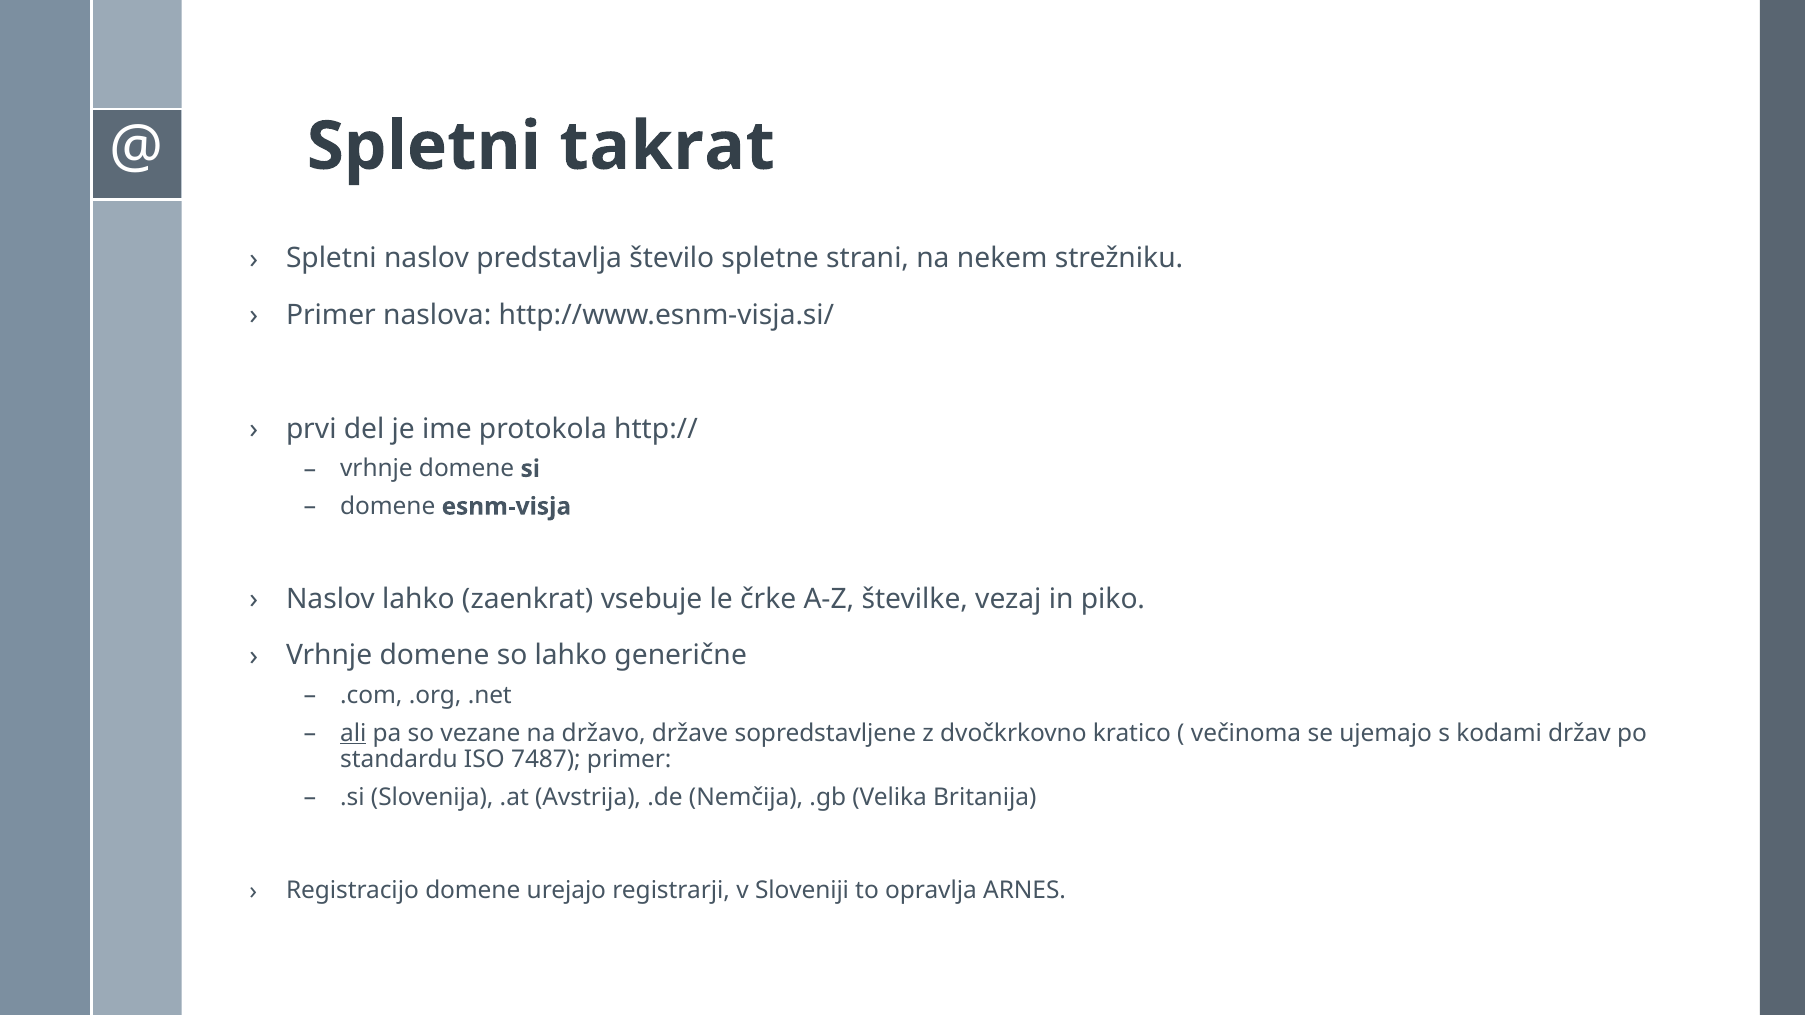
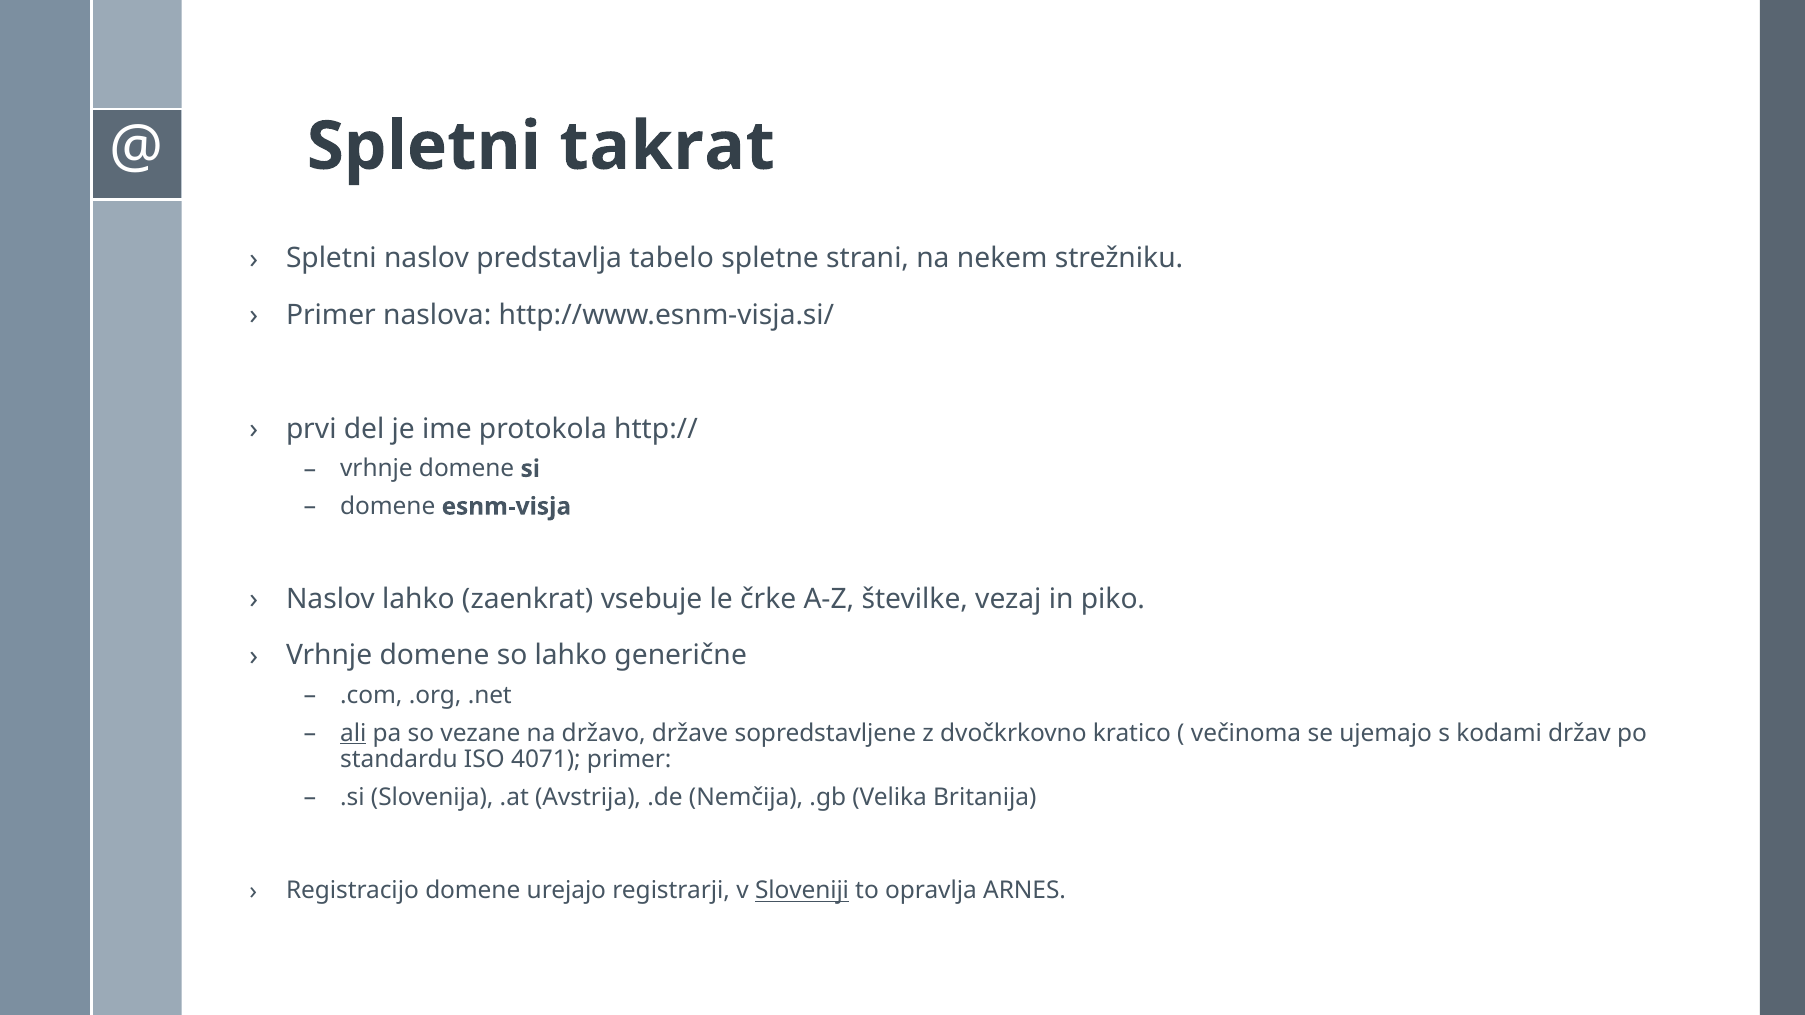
število: število -> tabelo (672, 259)
7487: 7487 -> 4071 (546, 760)
Sloveniji underline: none -> present (802, 891)
